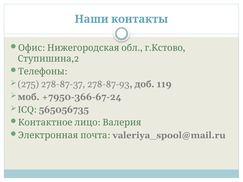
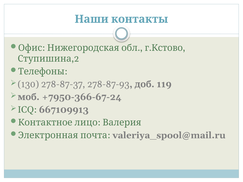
275: 275 -> 130 (28, 84)
565056735: 565056735 -> 667109913 (64, 110)
